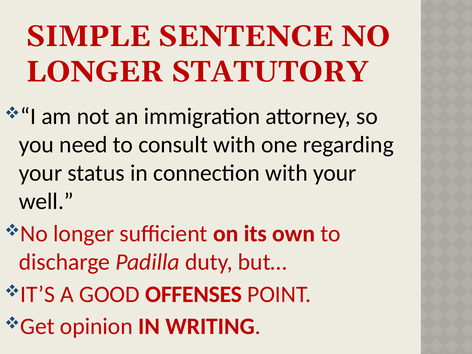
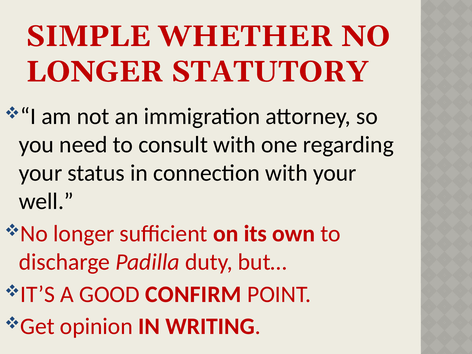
SENTENCE: SENTENCE -> WHETHER (246, 36)
OFFENSES: OFFENSES -> CONFIRM (193, 294)
